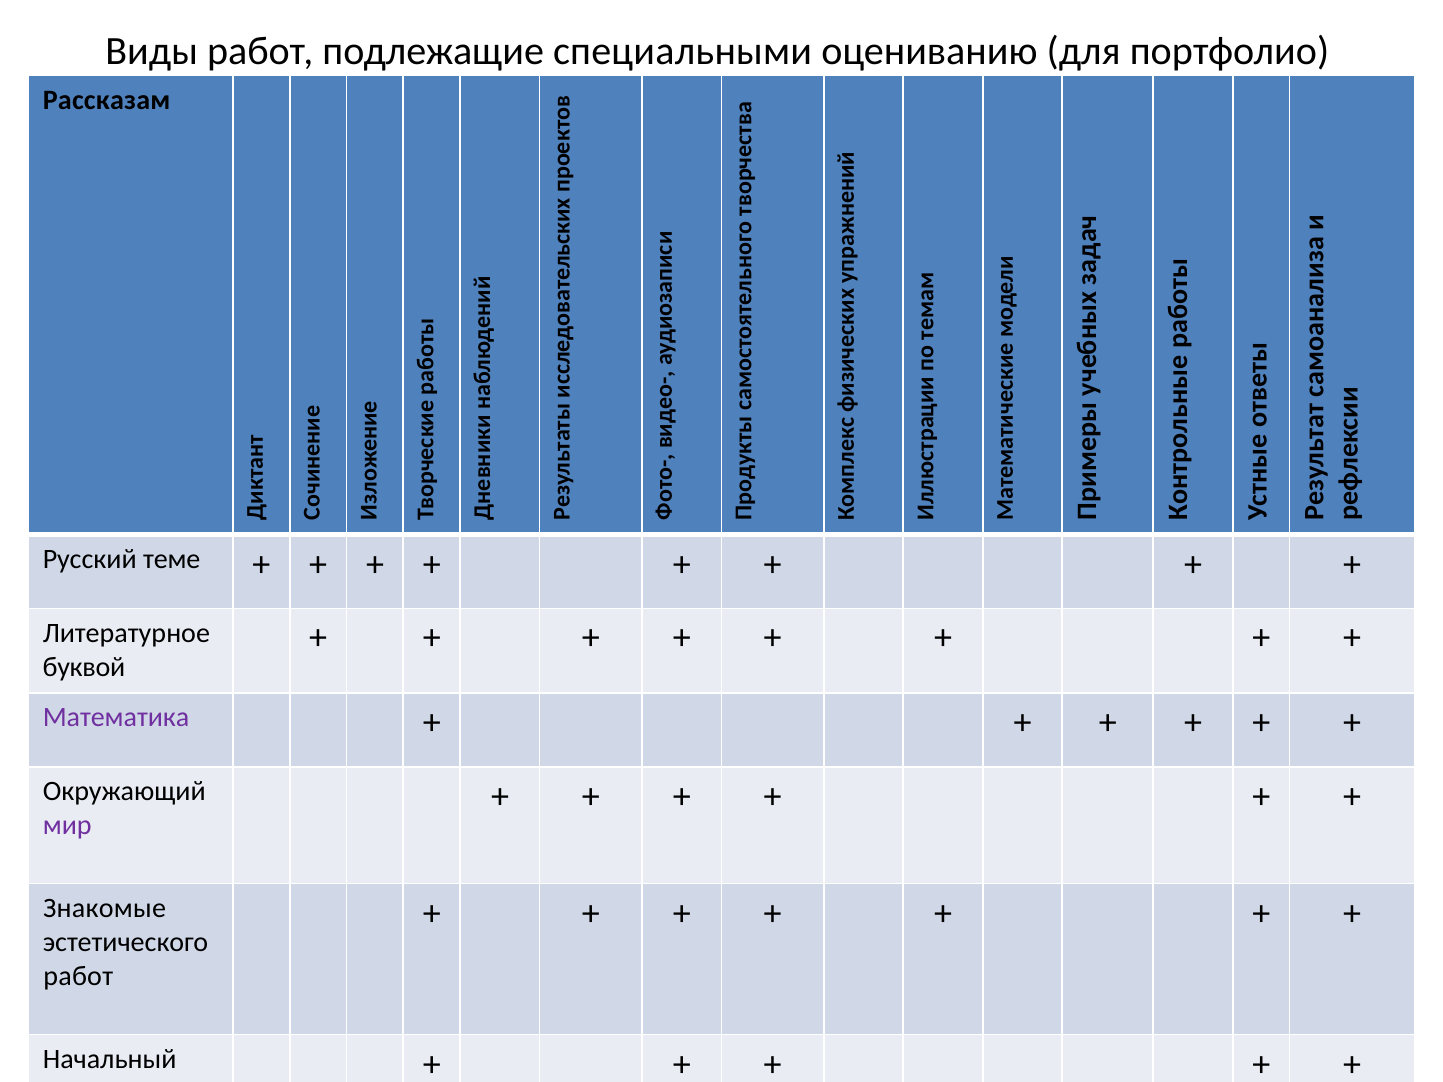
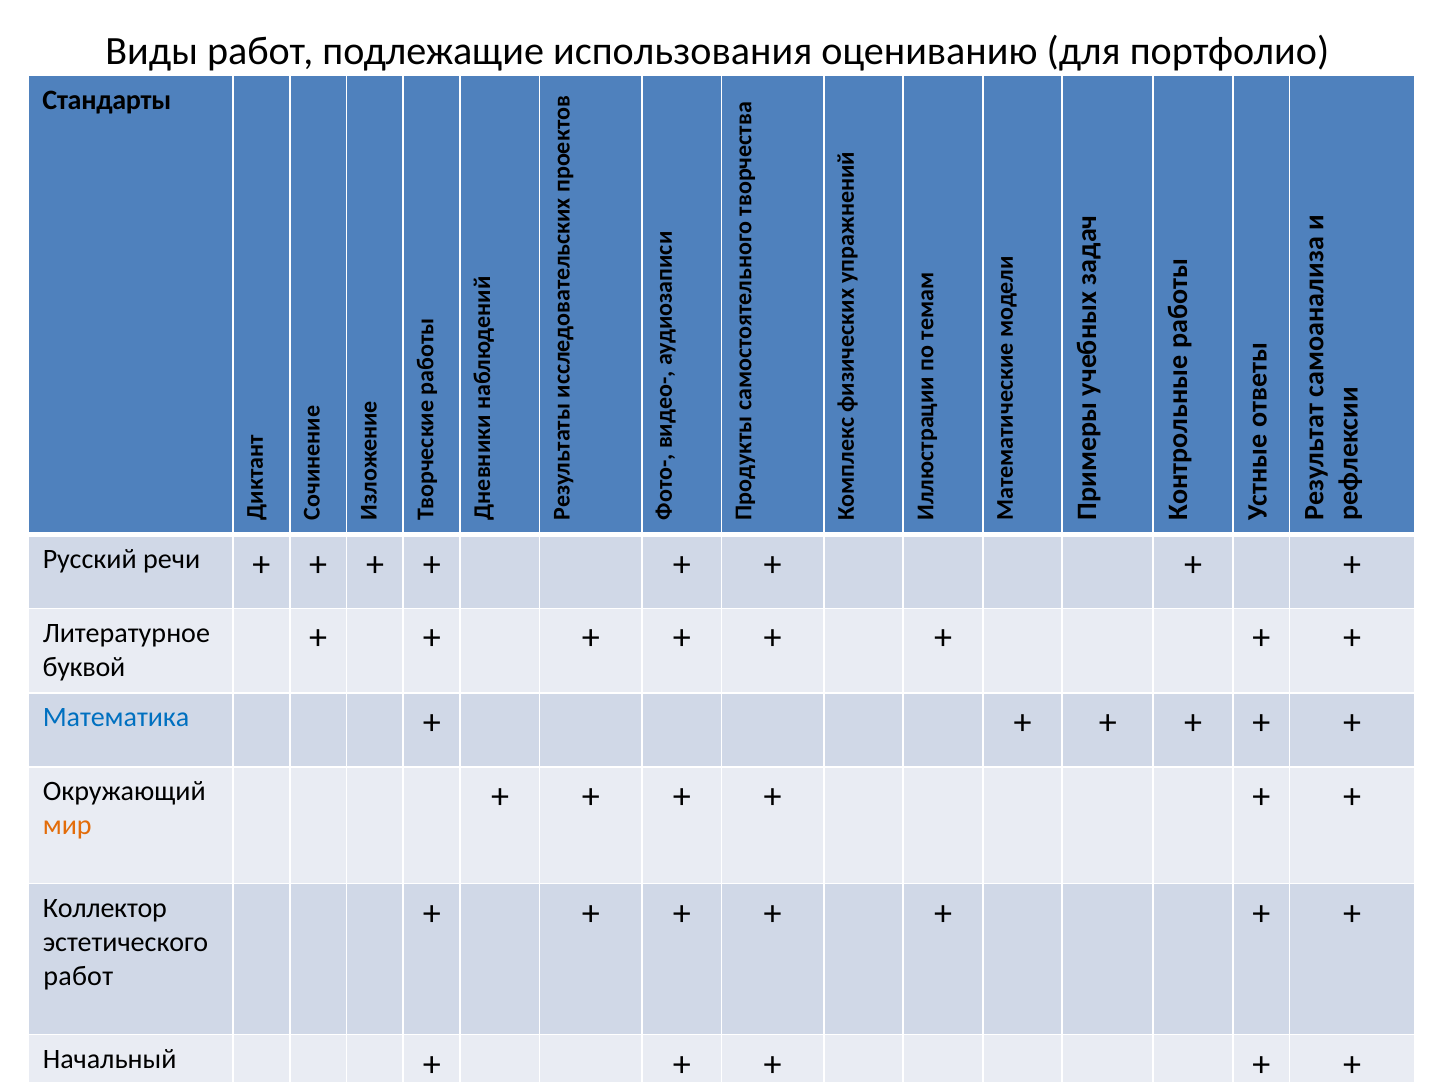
специальными: специальными -> использования (683, 52)
Рассказам: Рассказам -> Стандарты (107, 100)
теме: теме -> речи (172, 559)
Математика colour: purple -> blue (116, 718)
мир colour: purple -> orange (67, 826)
Знакомые: Знакомые -> Коллектор (105, 908)
